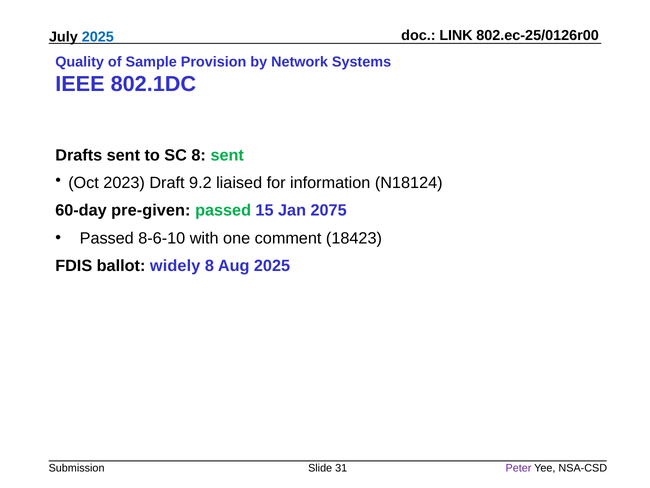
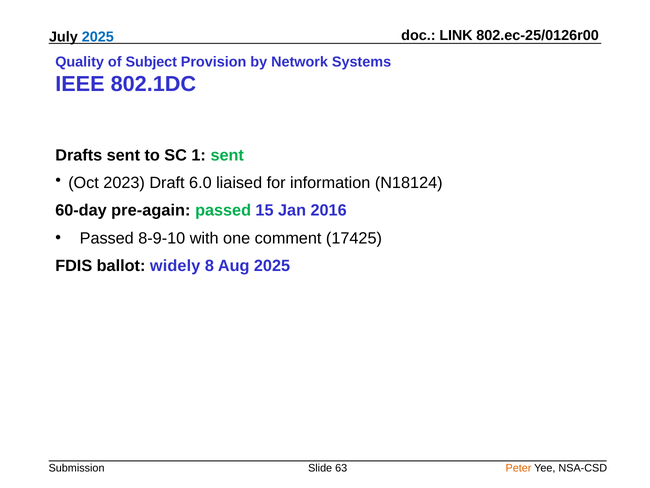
Sample: Sample -> Subject (151, 62)
SC 8: 8 -> 1 (199, 155)
9.2: 9.2 -> 6.0 (200, 183)
pre-given: pre-given -> pre-again (151, 210)
2075: 2075 -> 2016 (329, 210)
8-6-10: 8-6-10 -> 8-9-10 (162, 238)
18423: 18423 -> 17425 (354, 238)
31: 31 -> 63 (341, 468)
Peter colour: purple -> orange (519, 468)
